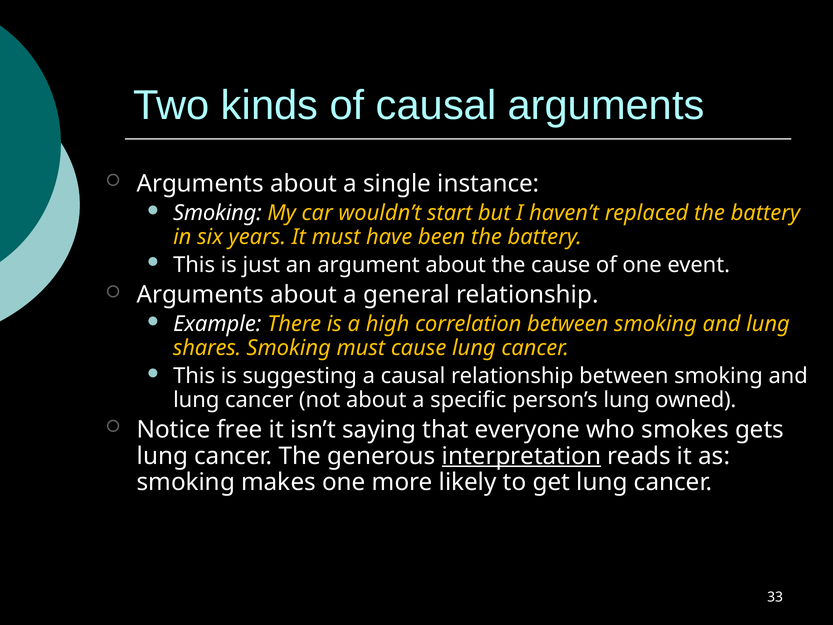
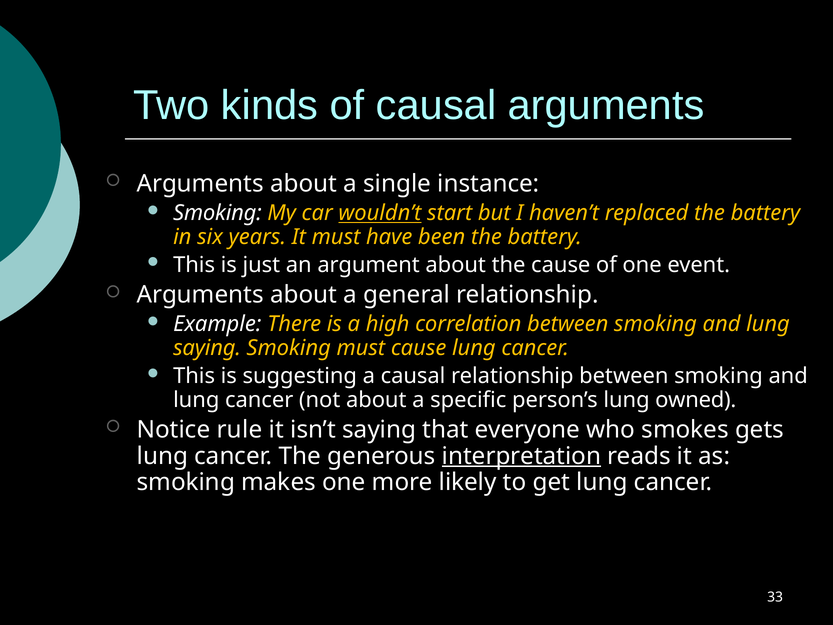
wouldn’t underline: none -> present (380, 213)
shares: shares -> saying (207, 348)
free: free -> rule (239, 430)
